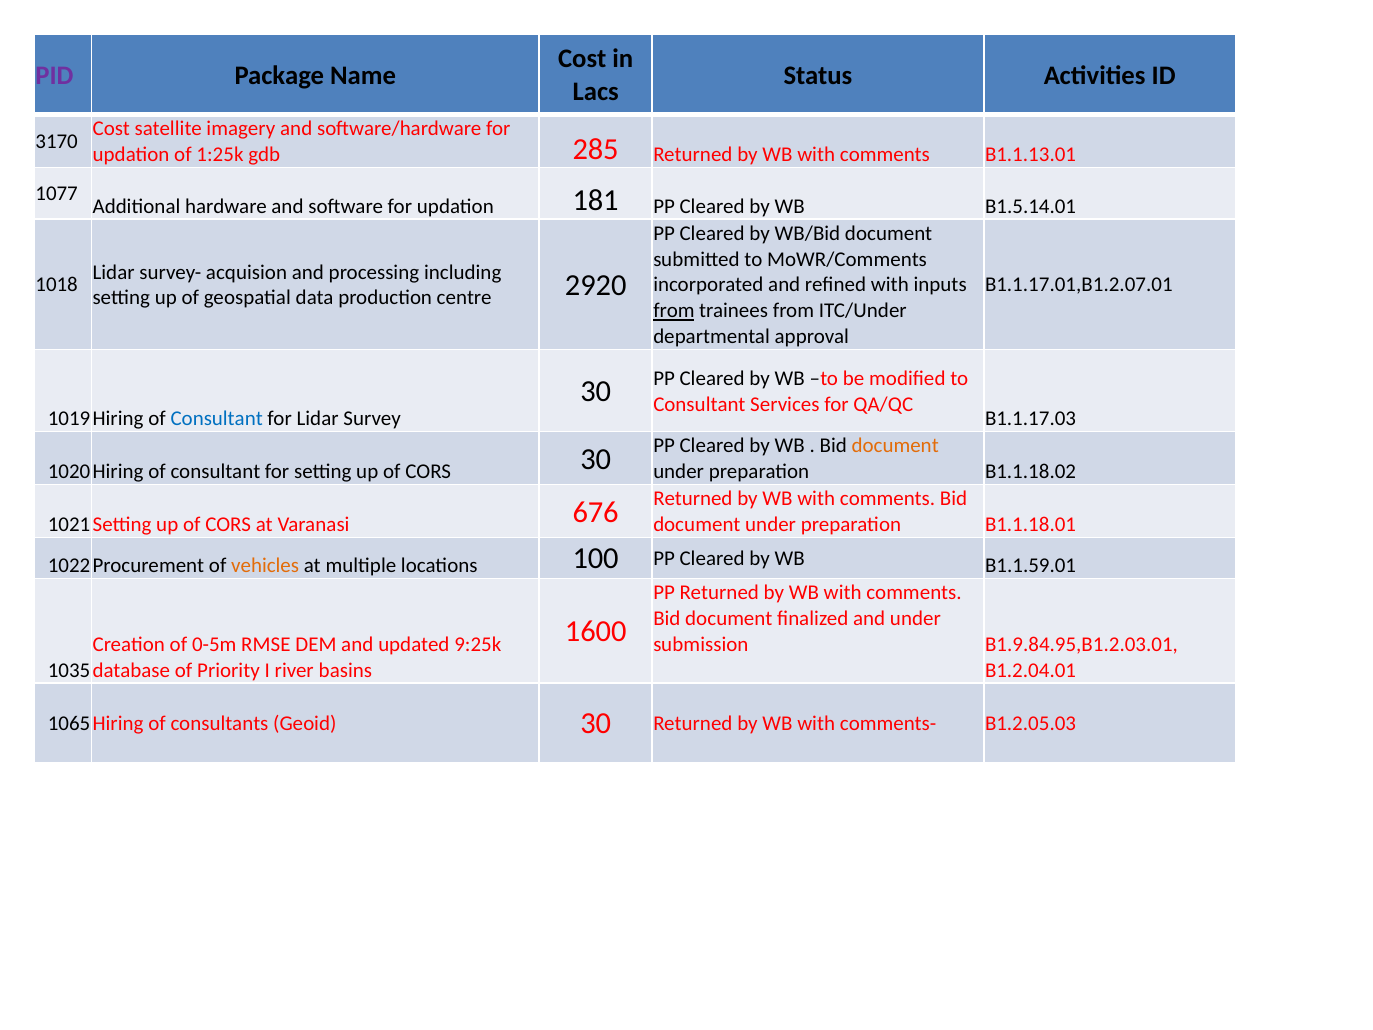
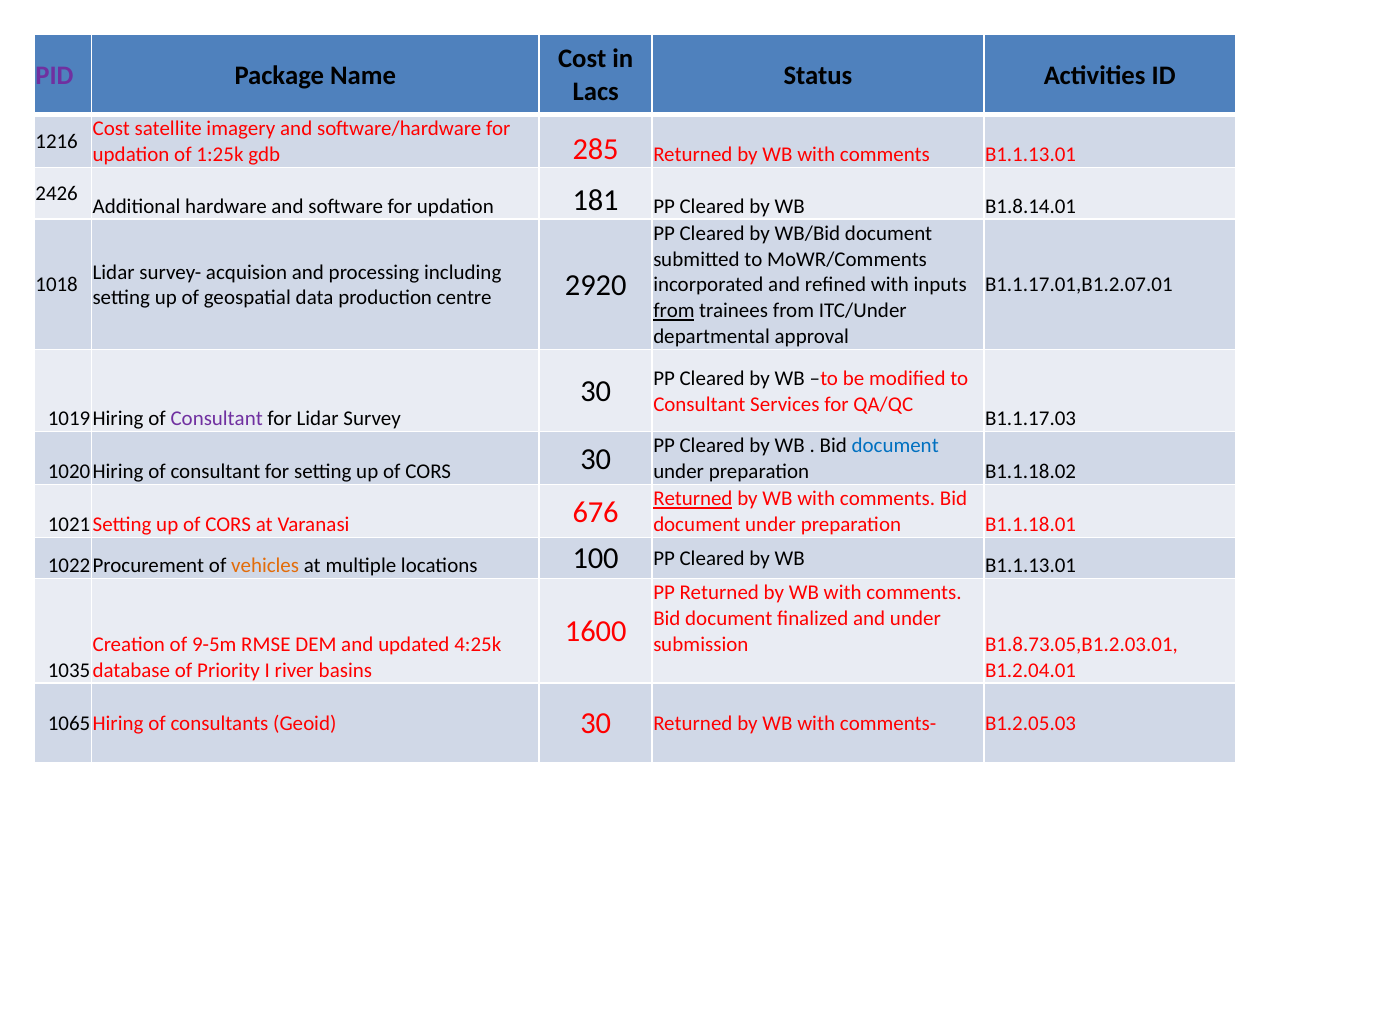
3170: 3170 -> 1216 (57, 142)
1077: 1077 -> 2426 (57, 194)
B1.5.14.01: B1.5.14.01 -> B1.8.14.01 (1031, 206)
Consultant colour: blue -> purple (217, 419)
document colour: orange -> blue (895, 446)
Returned underline: none -> present (693, 499)
WB B1.1.59.01: B1.1.59.01 -> B1.1.13.01 (1031, 566)
0-5m: 0-5m -> 9-5m (214, 644)
9:25k: 9:25k -> 4:25k (478, 644)
B1.9.84.95,B1.2.03.01: B1.9.84.95,B1.2.03.01 -> B1.8.73.05,B1.2.03.01 (1081, 644)
